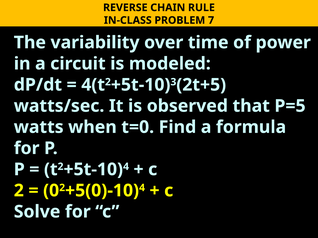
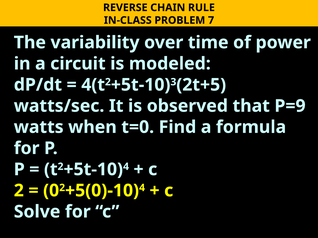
P=5: P=5 -> P=9 (290, 106)
